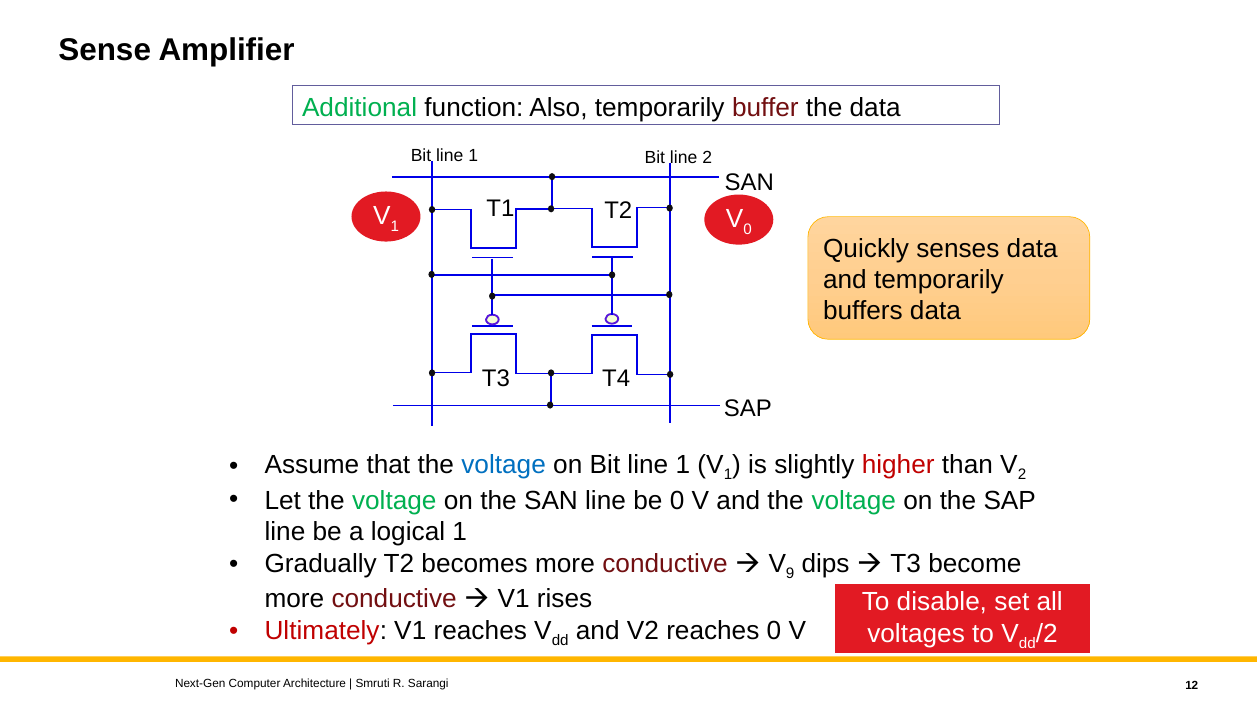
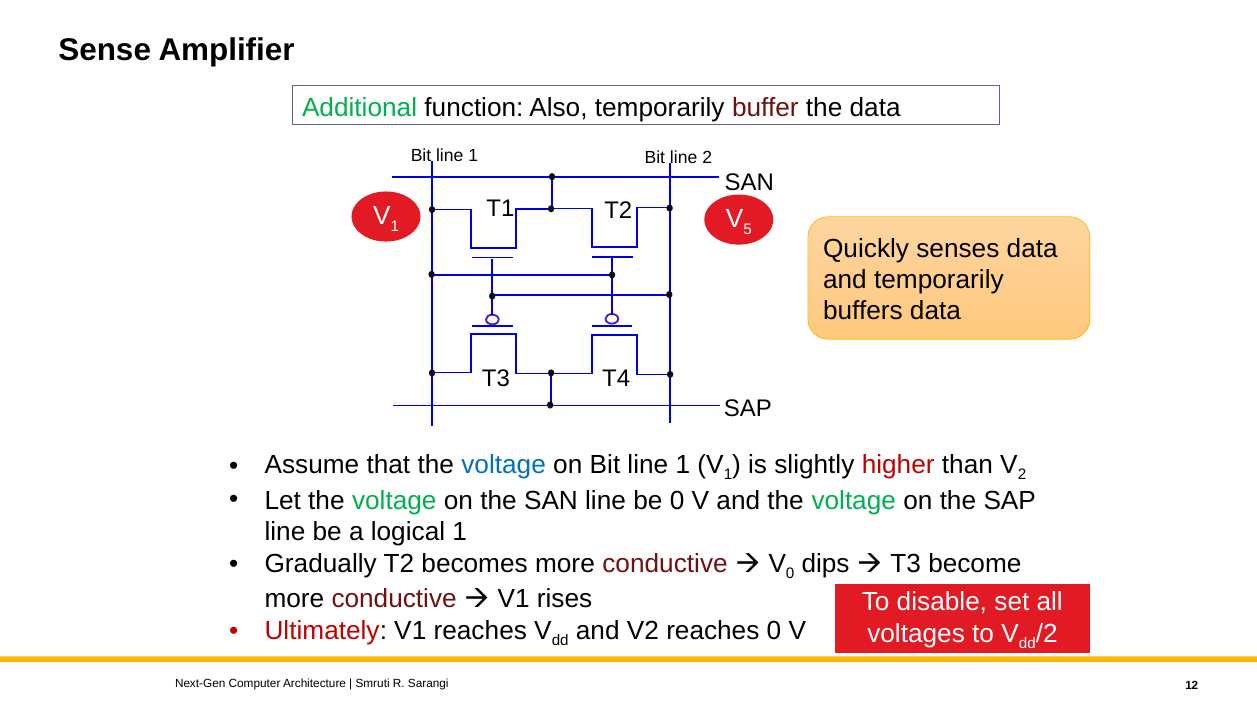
V 0: 0 -> 5 (748, 229)
V 9: 9 -> 0 (790, 574)
